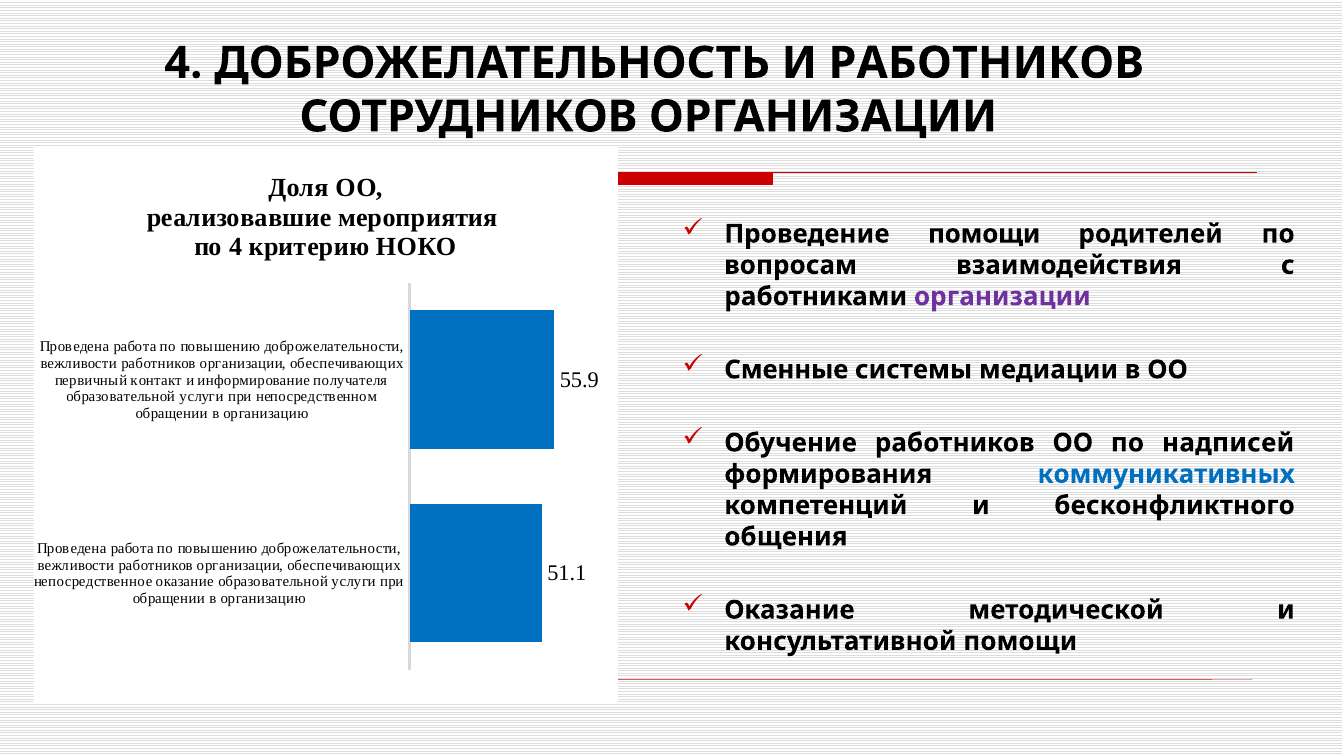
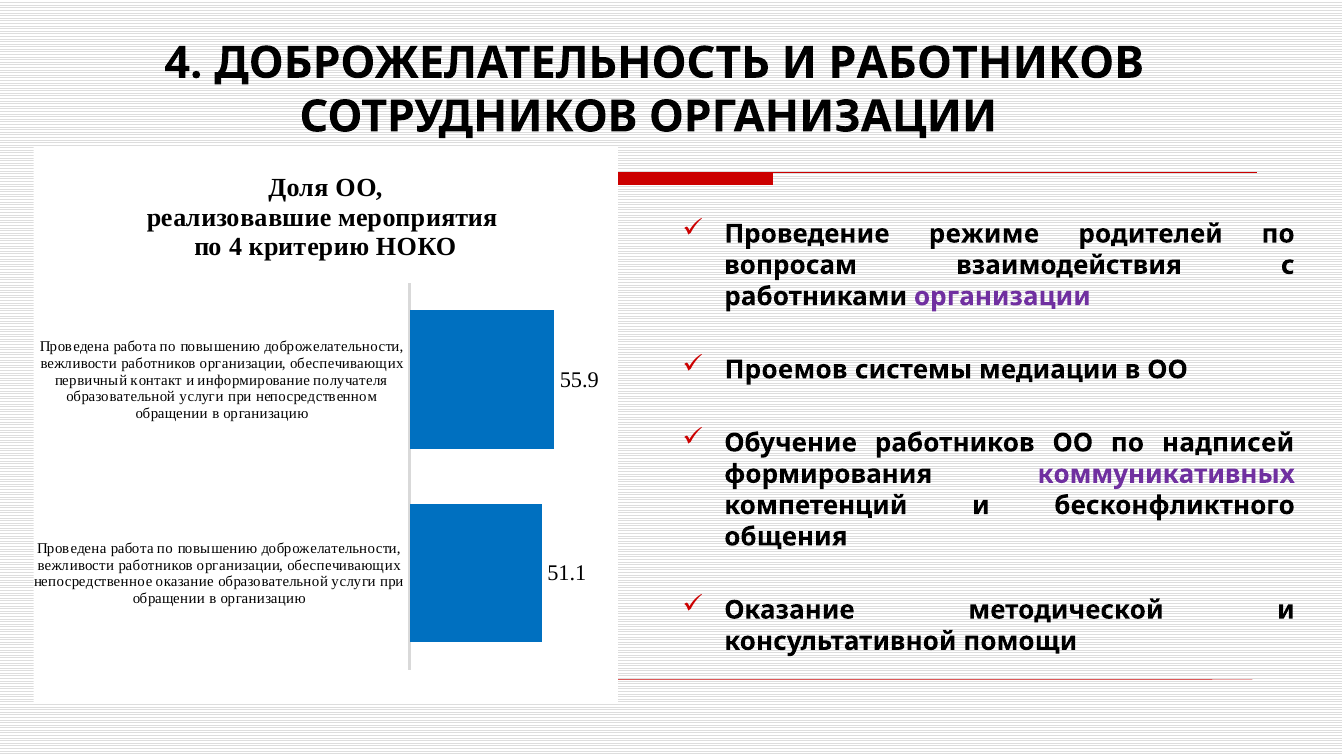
Проведение помощи: помощи -> режиме (984, 234)
Сменные: Сменные -> Проемов (786, 370)
коммуникативных colour: blue -> purple (1166, 474)
